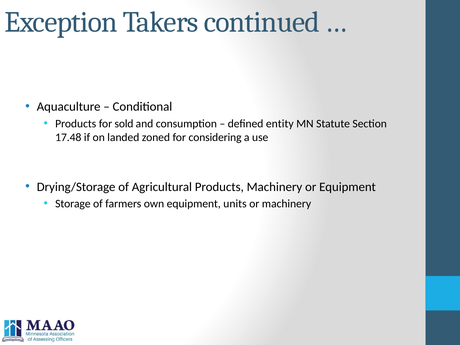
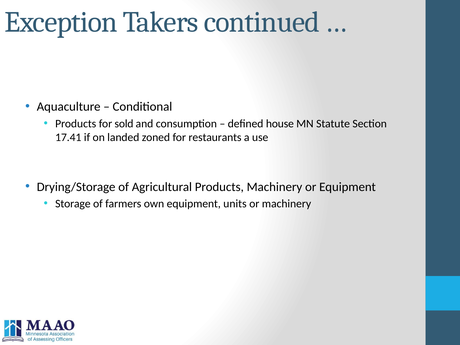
entity: entity -> house (280, 124)
17.48: 17.48 -> 17.41 (68, 137)
considering: considering -> restaurants (215, 137)
